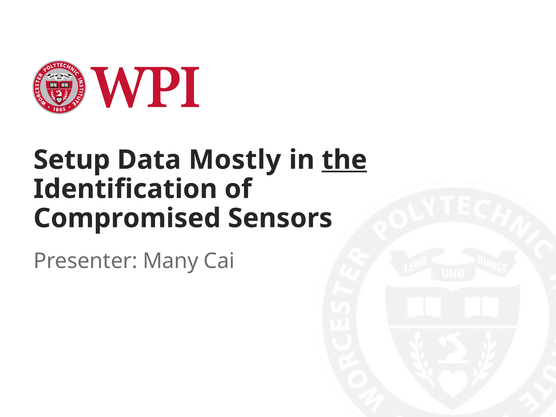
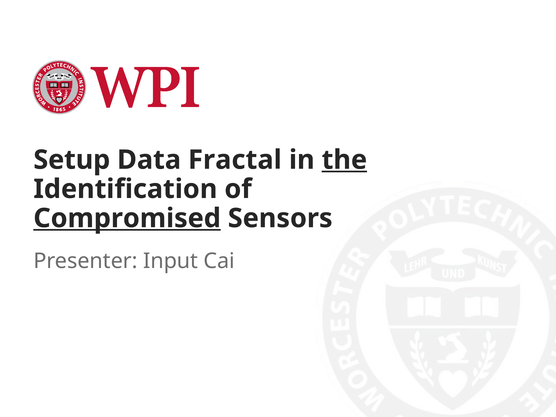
Mostly: Mostly -> Fractal (235, 160)
Compromised underline: none -> present (127, 218)
Many: Many -> Input (171, 261)
